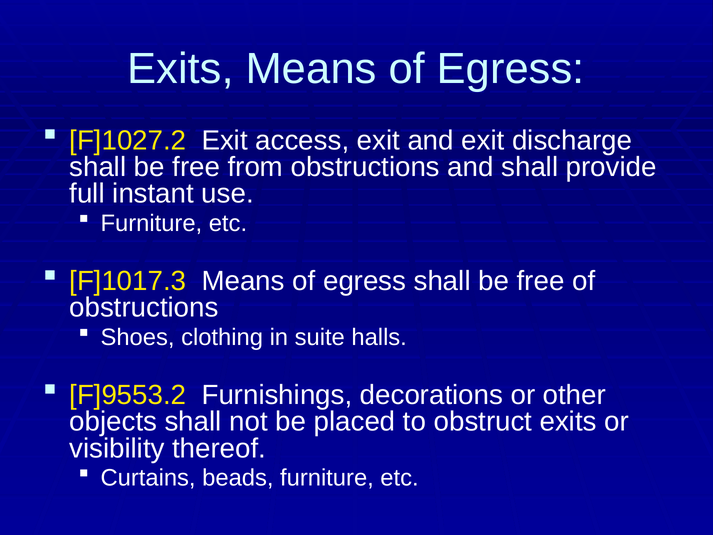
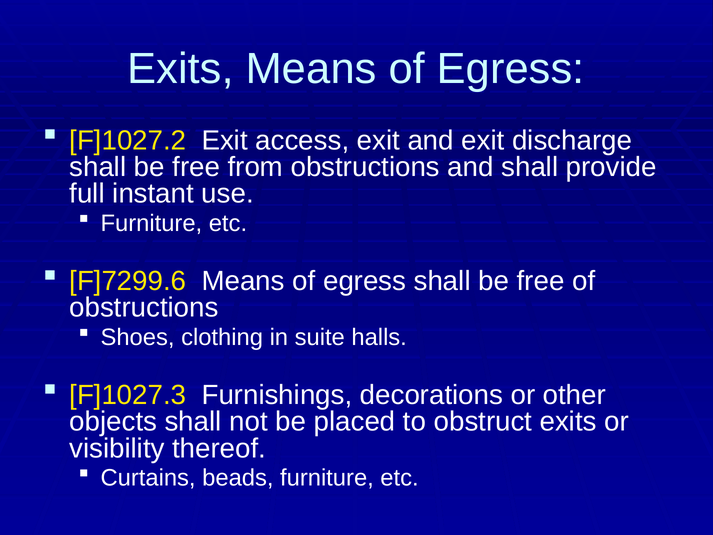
F]1017.3: F]1017.3 -> F]7299.6 (128, 281)
F]9553.2: F]9553.2 -> F]1027.3 (128, 395)
